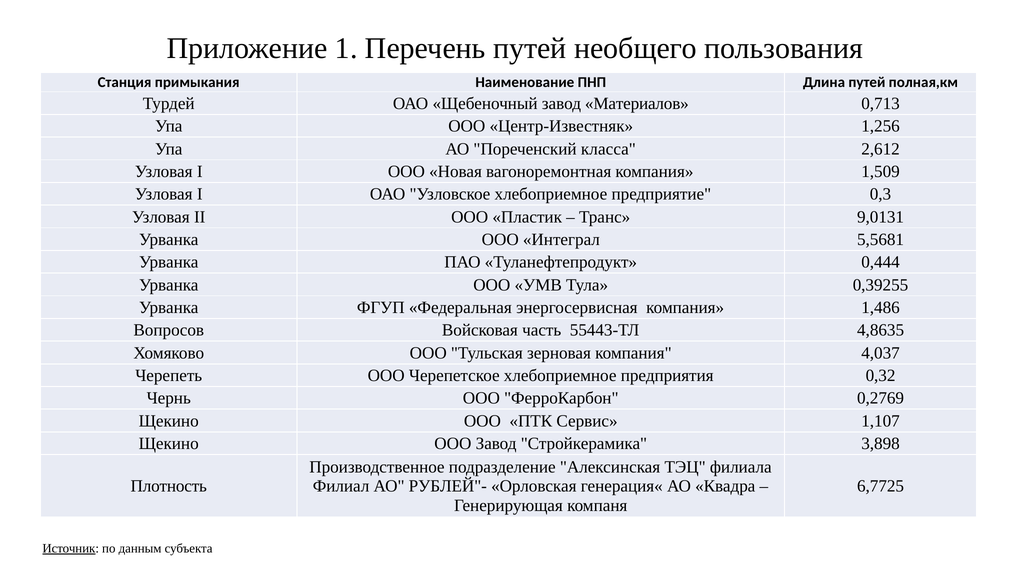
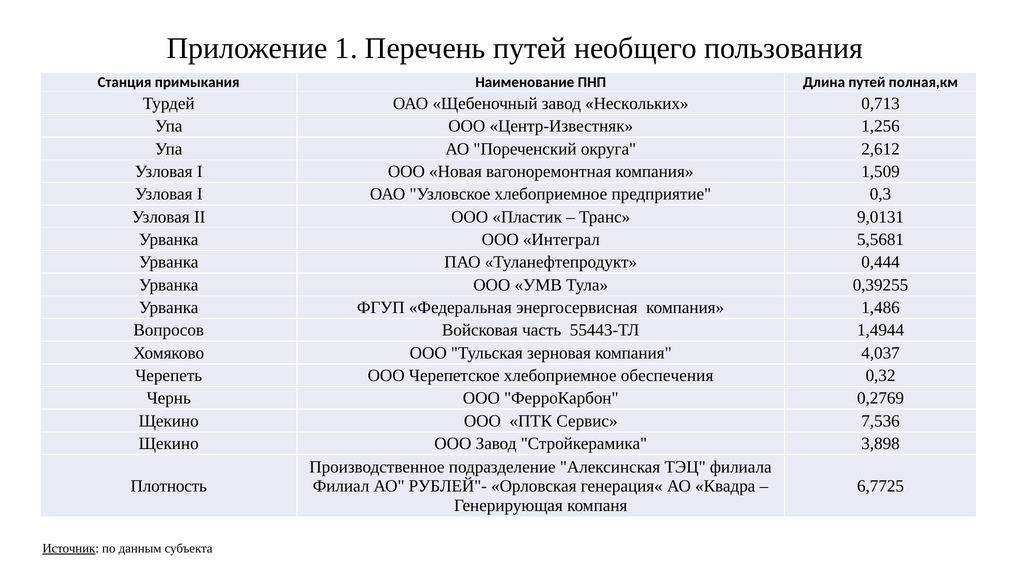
Материалов: Материалов -> Нескольких (637, 104)
класса: класса -> округа (608, 149)
4,8635: 4,8635 -> 1,4944 (881, 331)
предприятия: предприятия -> обеспечения (667, 376)
1,107: 1,107 -> 7,536 (881, 421)
